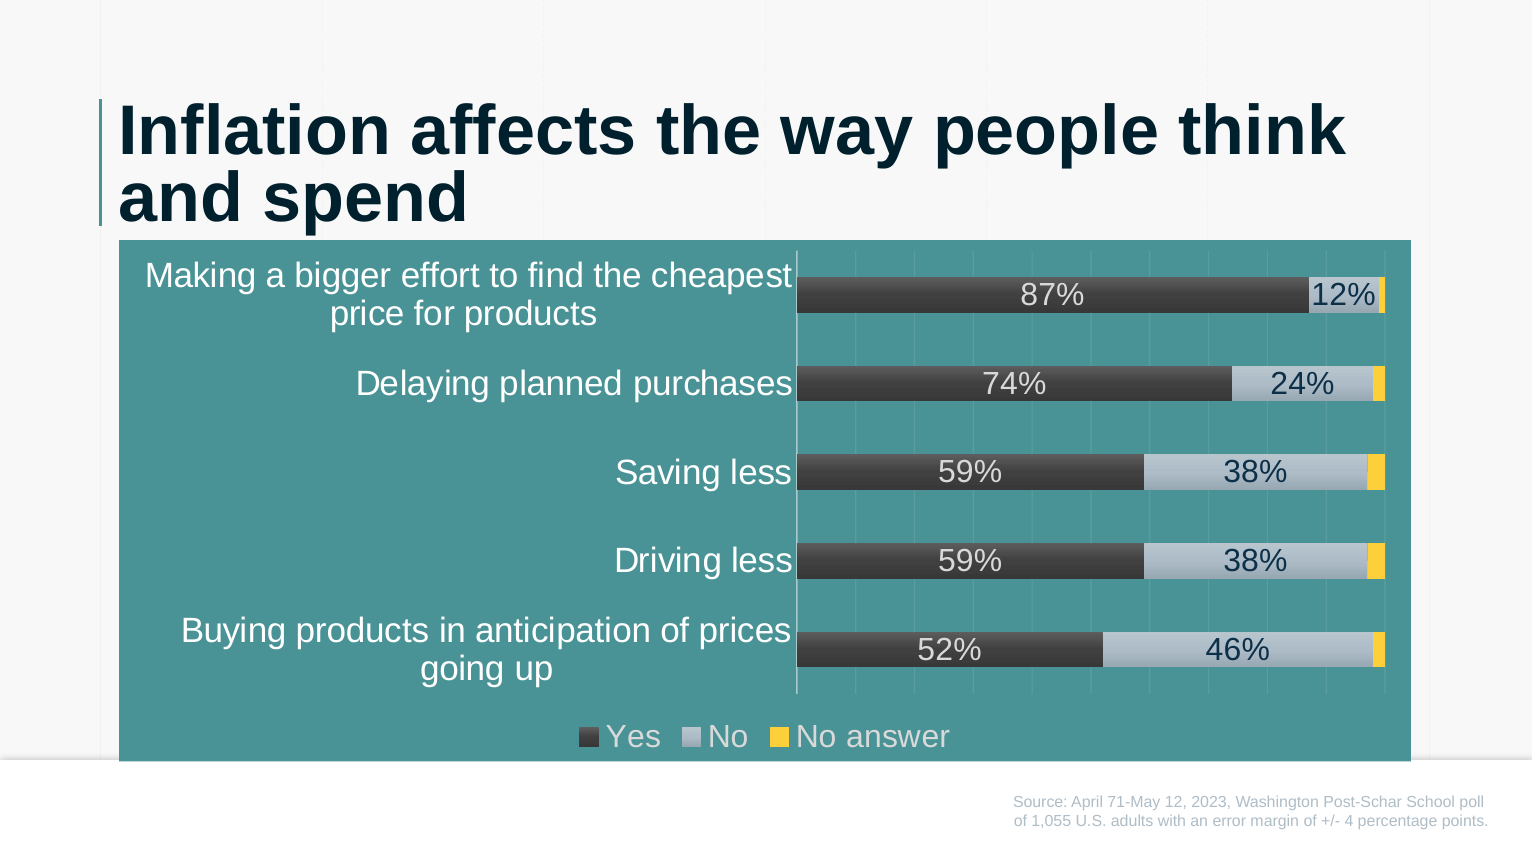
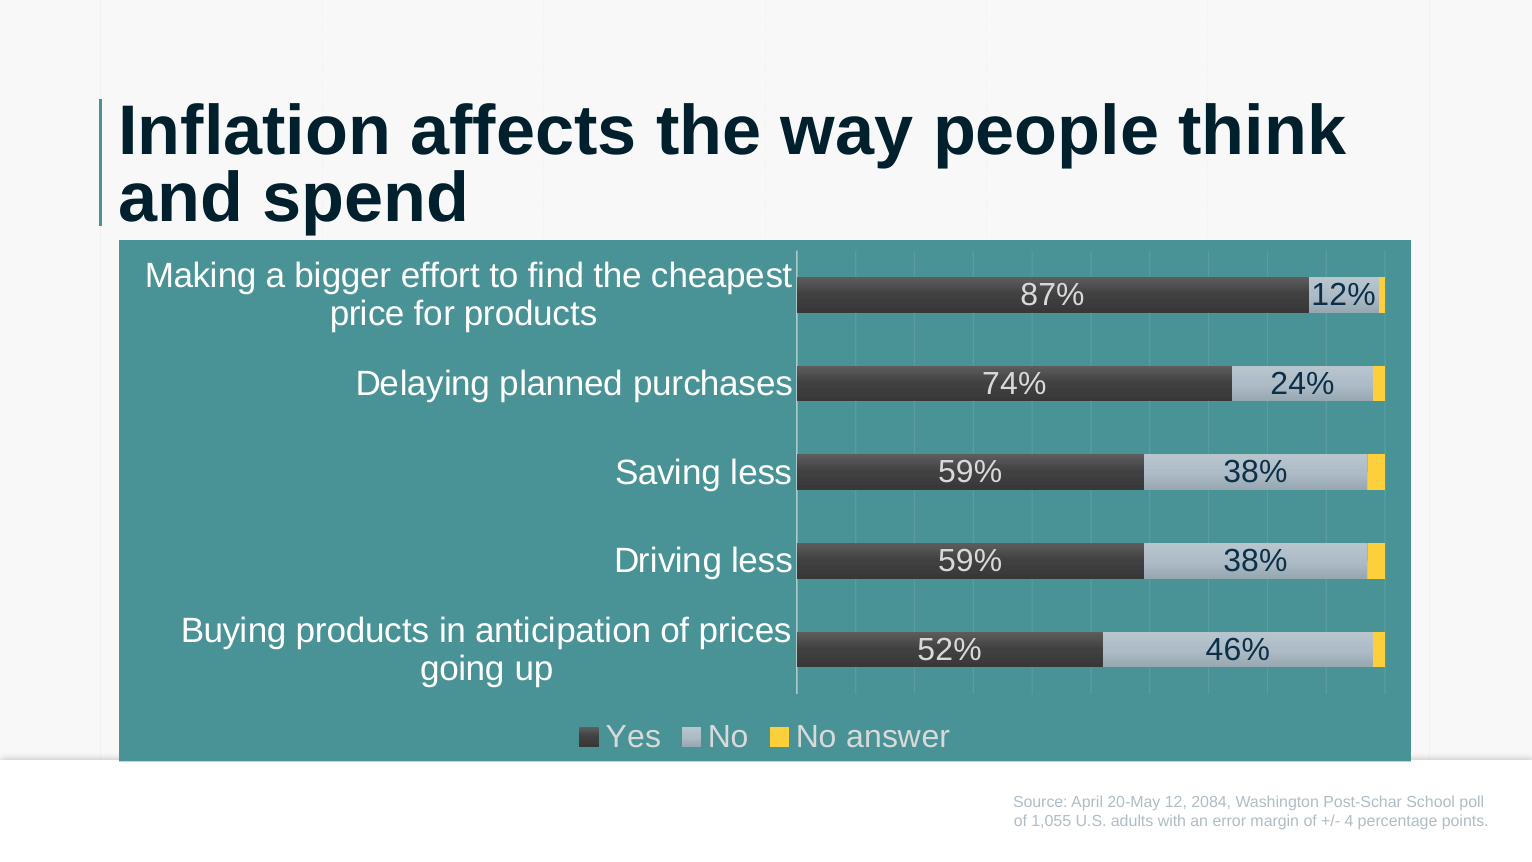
71-May: 71-May -> 20-May (1134, 802)
2023: 2023 -> 2084 (1211, 802)
